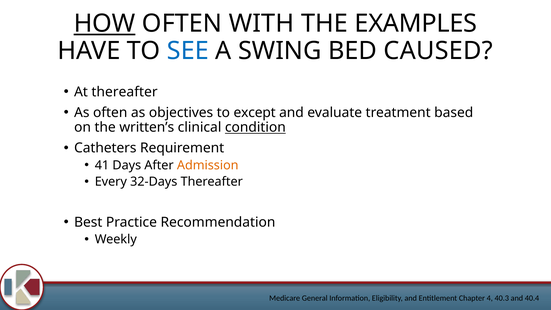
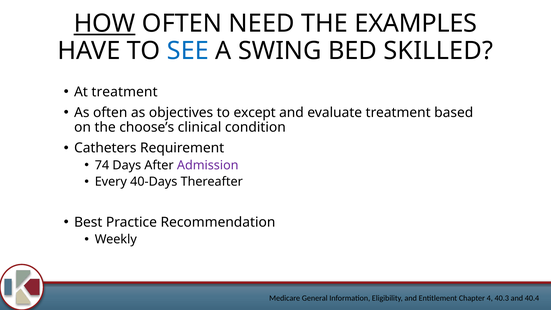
WITH: WITH -> NEED (262, 24)
CAUSED: CAUSED -> SKILLED (438, 51)
At thereafter: thereafter -> treatment (125, 92)
written’s: written’s -> choose’s (147, 127)
condition underline: present -> none (255, 127)
41: 41 -> 74 (102, 165)
Admission colour: orange -> purple (208, 165)
32-Days: 32-Days -> 40-Days (154, 182)
